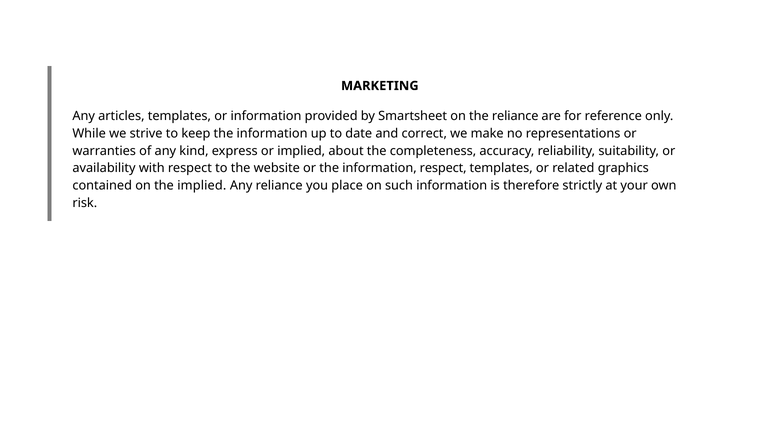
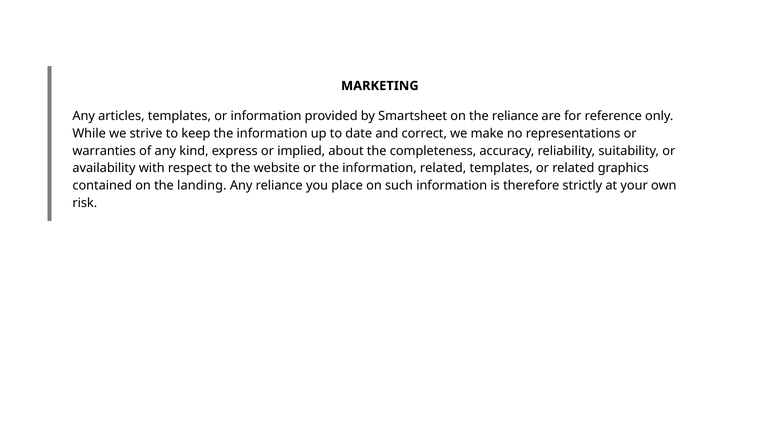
information respect: respect -> related (443, 168)
the implied: implied -> landing (202, 185)
